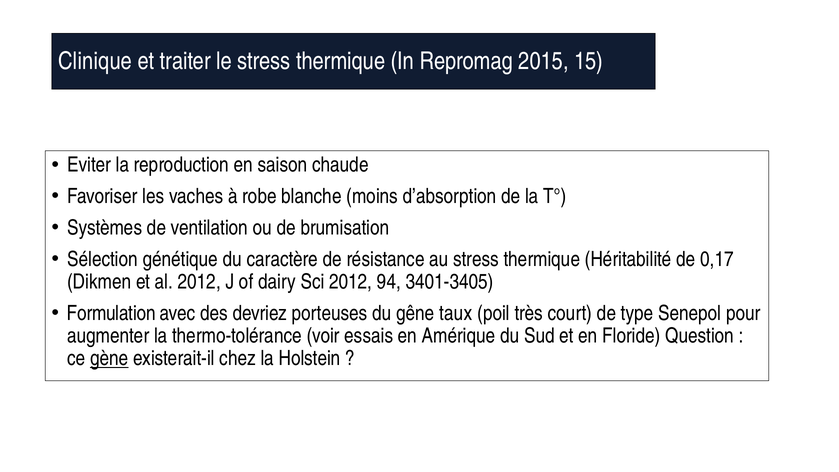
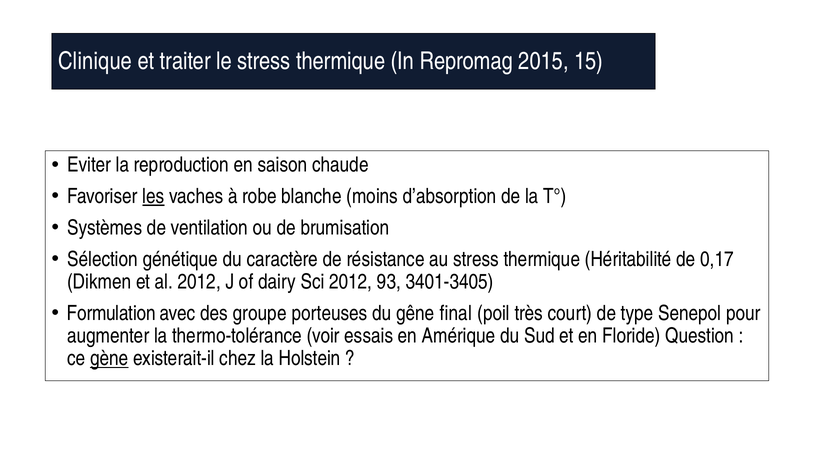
les underline: none -> present (153, 196)
94: 94 -> 93 (389, 282)
devriez: devriez -> groupe (260, 313)
taux: taux -> final (456, 313)
